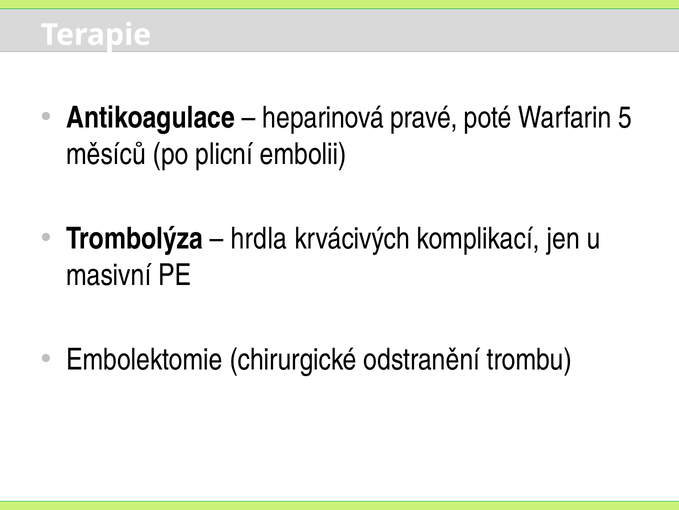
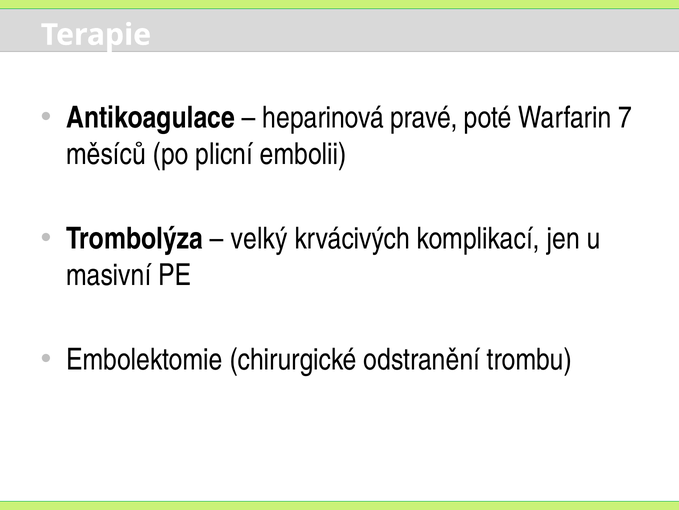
5: 5 -> 7 (625, 118)
hrdla: hrdla -> velký (259, 239)
